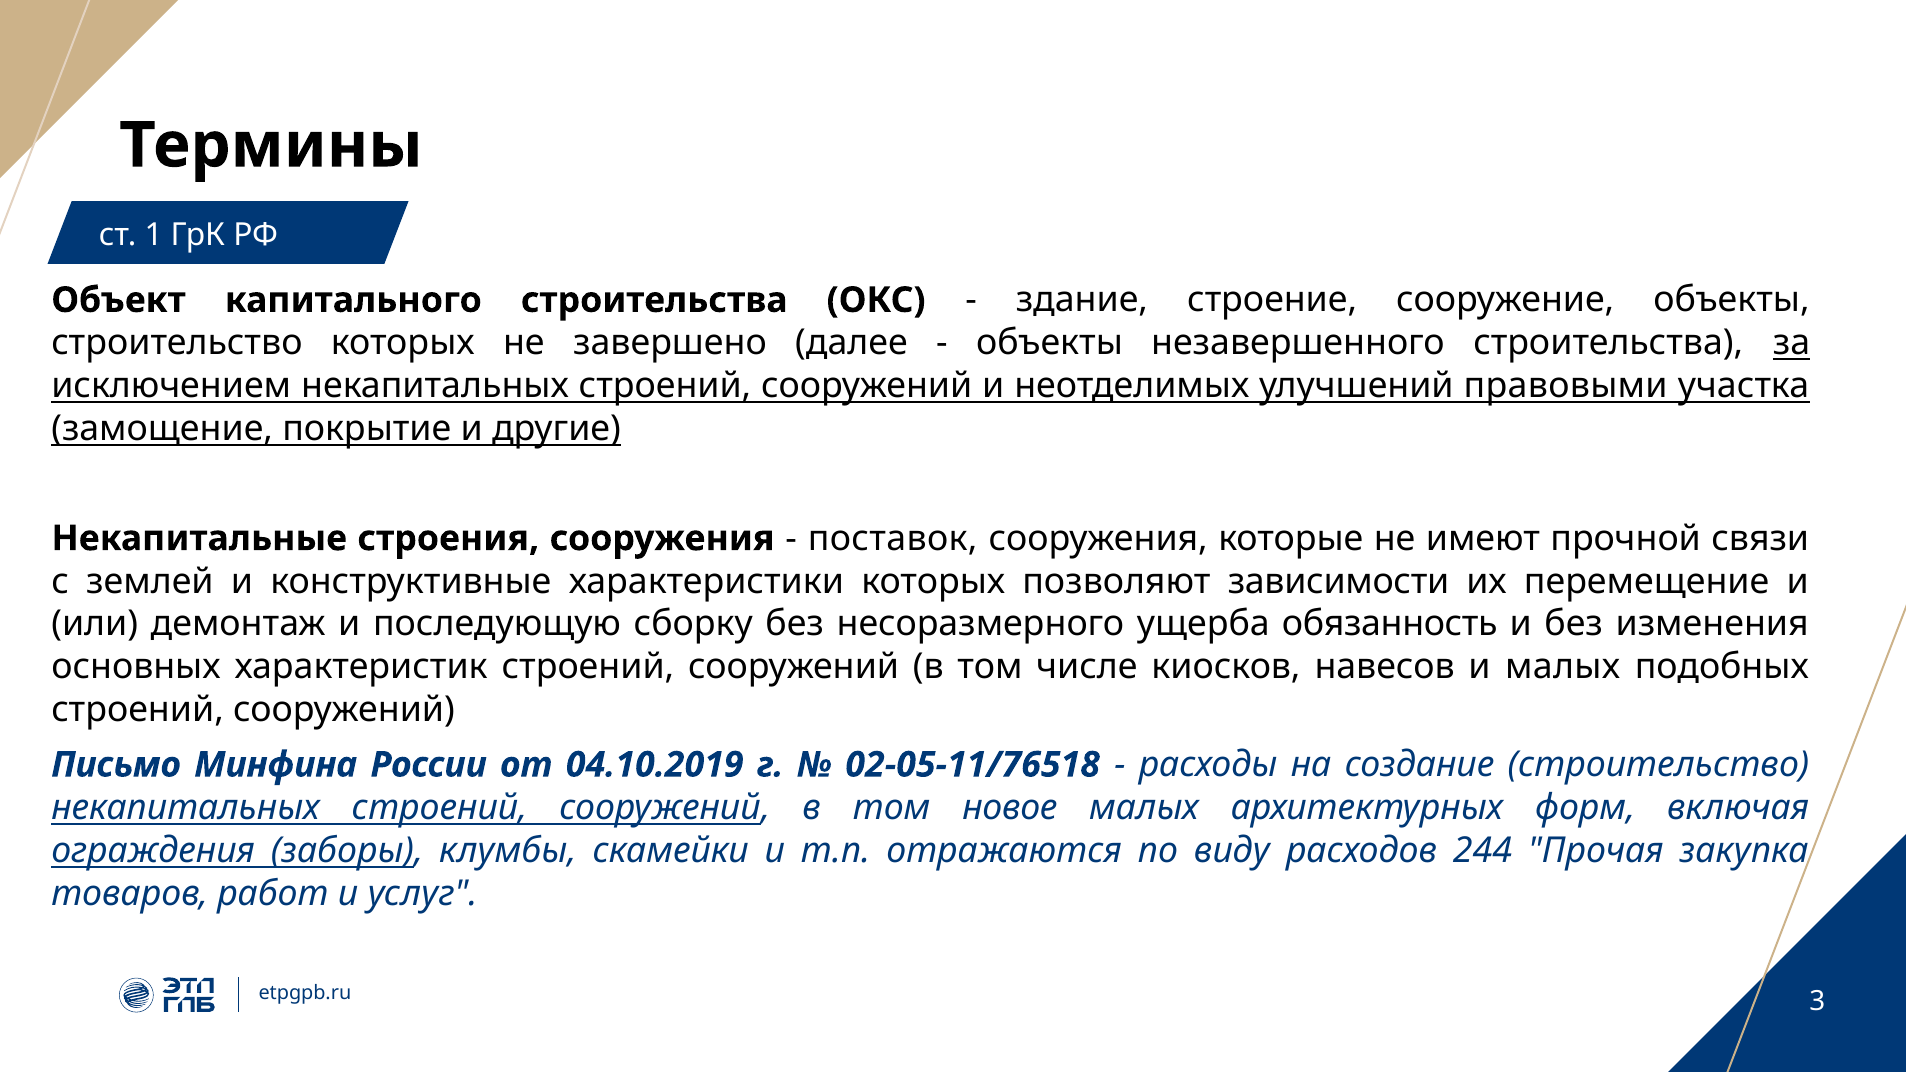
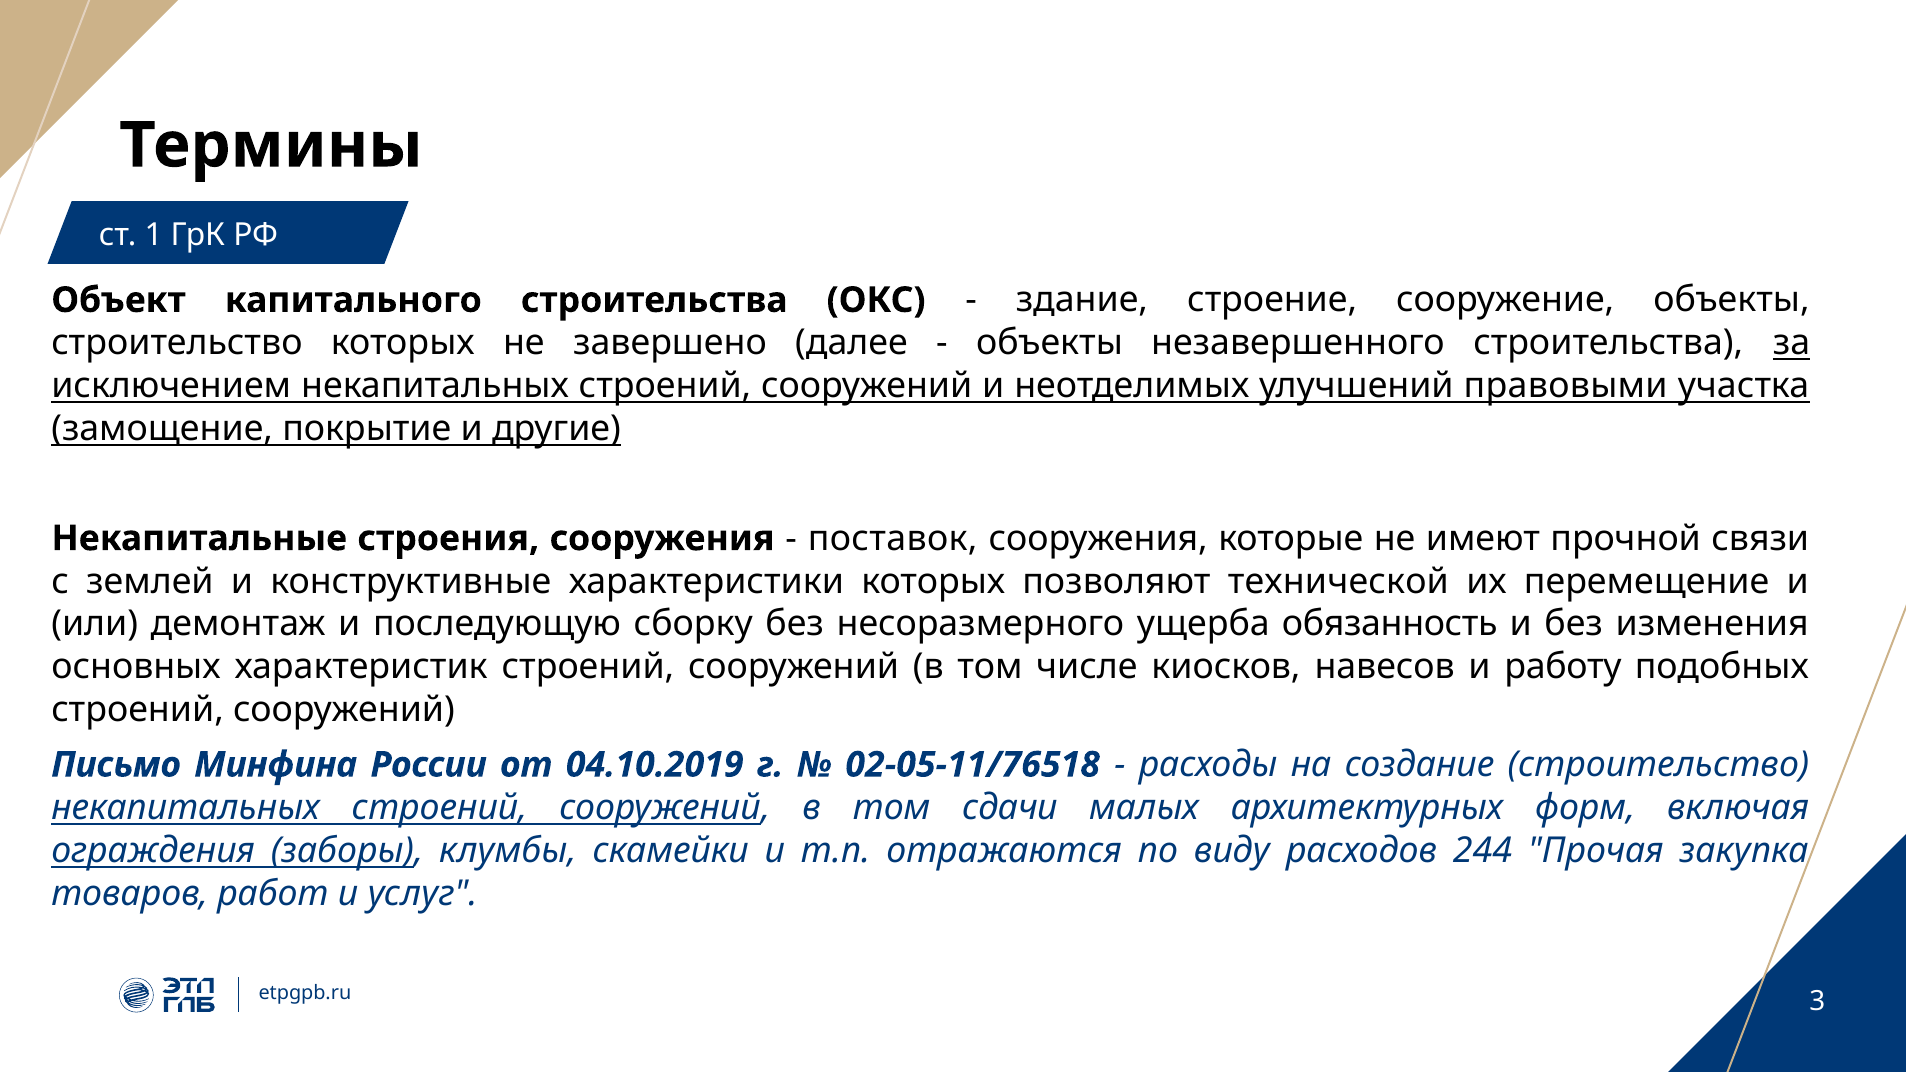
зависимости: зависимости -> технической (1338, 581)
и малых: малых -> работу (1563, 667)
новое: новое -> сдачи (1010, 808)
